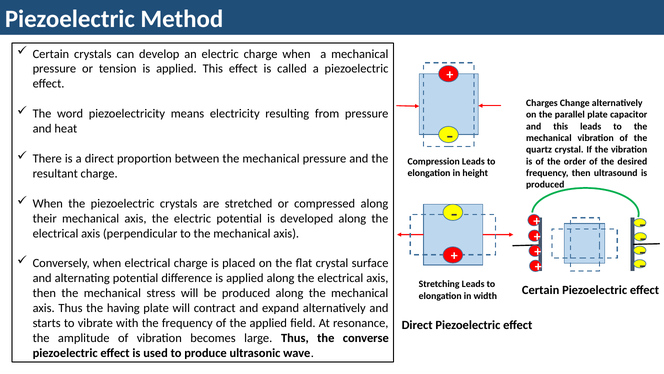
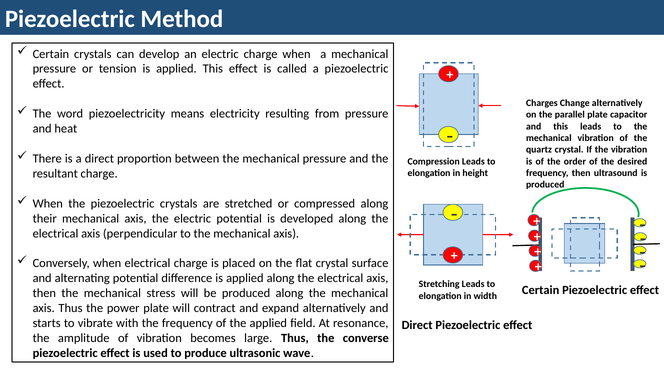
having: having -> power (123, 308)
